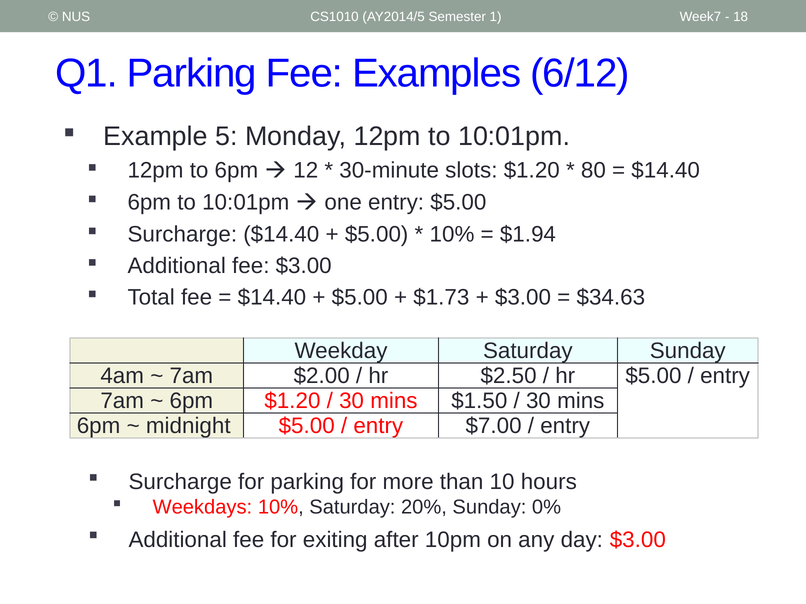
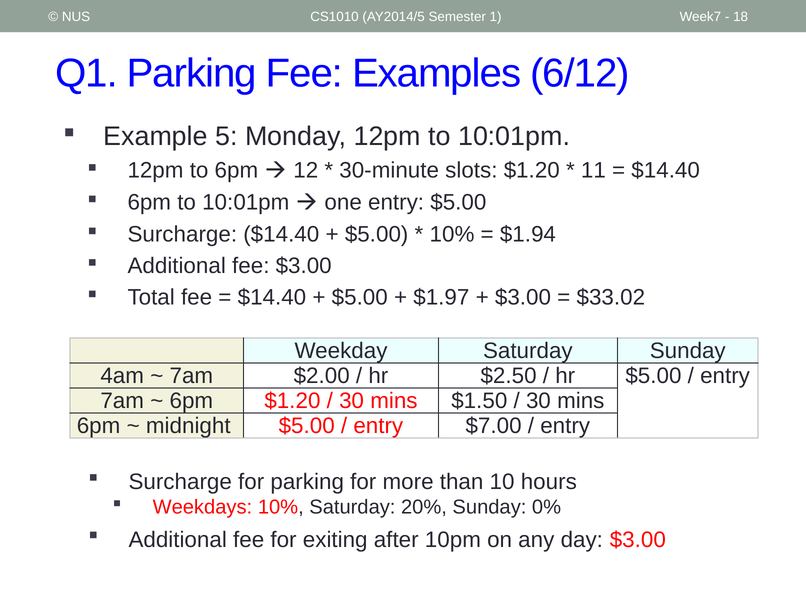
80: 80 -> 11 (593, 171)
$1.73: $1.73 -> $1.97 (441, 298)
$34.63: $34.63 -> $33.02 (611, 298)
